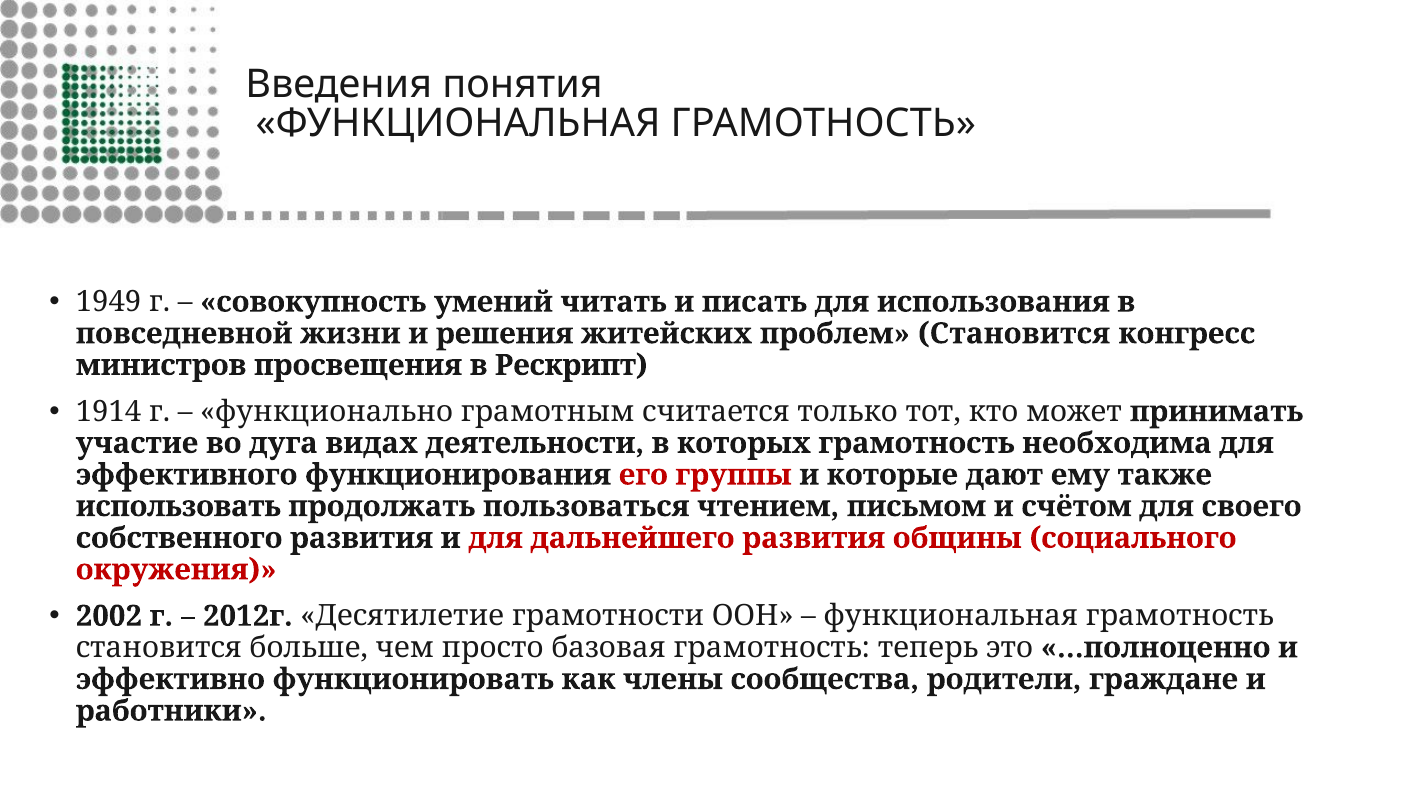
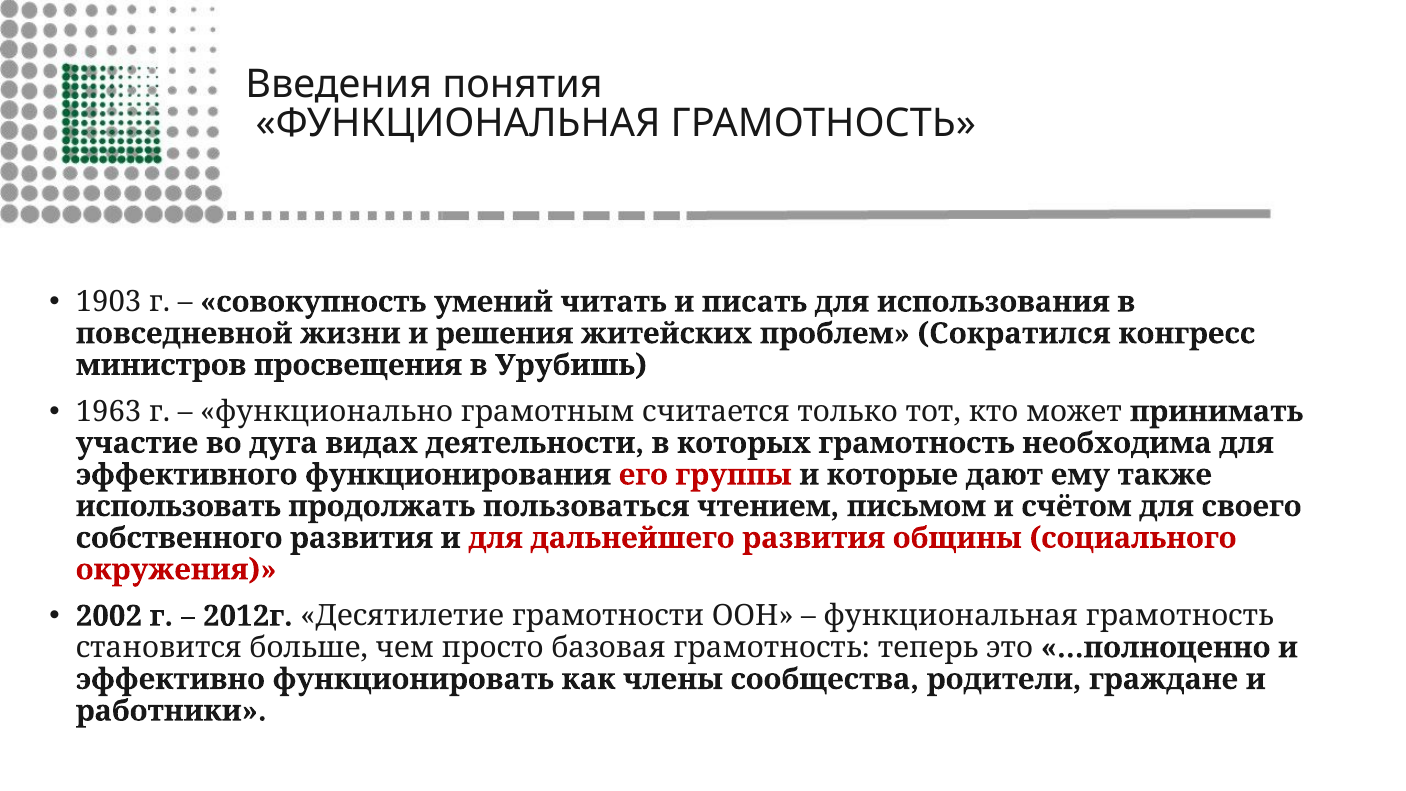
1949: 1949 -> 1903 (109, 302)
проблем Становится: Становится -> Сократился (1014, 334)
Рескрипт: Рескрипт -> Урубишь (571, 365)
1914: 1914 -> 1963 (109, 412)
